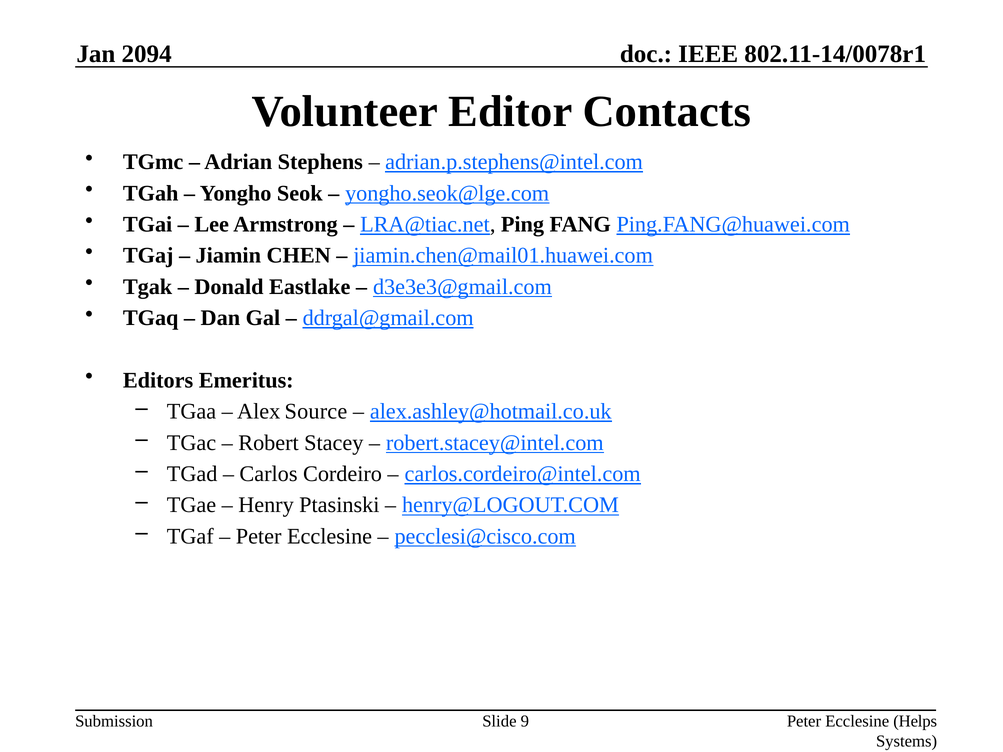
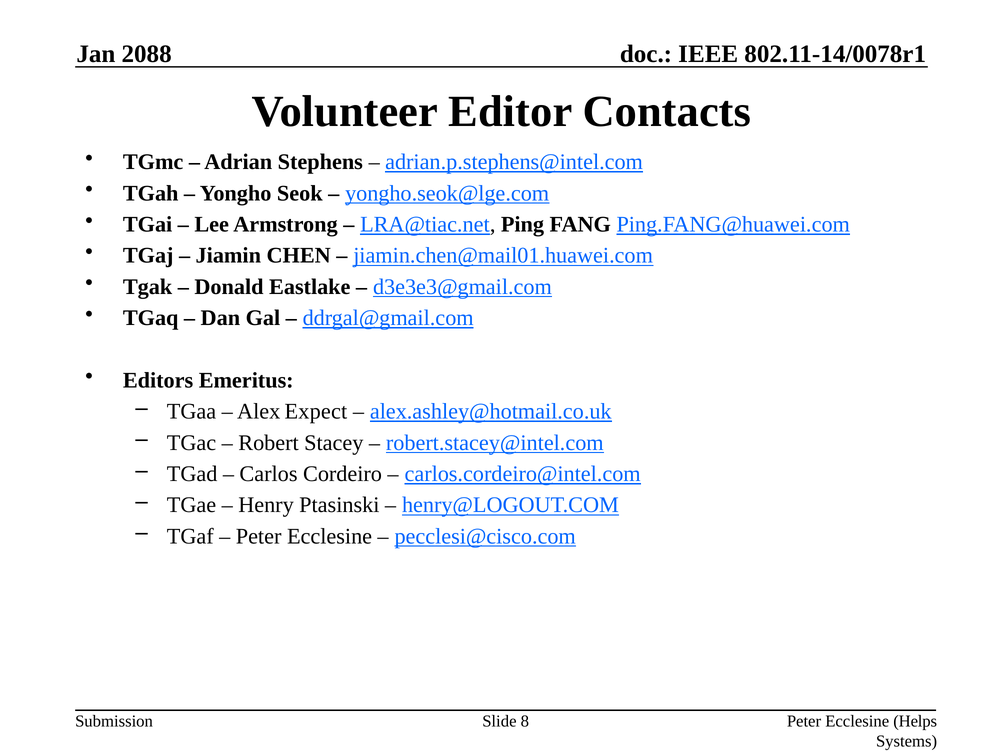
2094: 2094 -> 2088 (147, 54)
Source: Source -> Expect (316, 412)
9: 9 -> 8 (525, 721)
